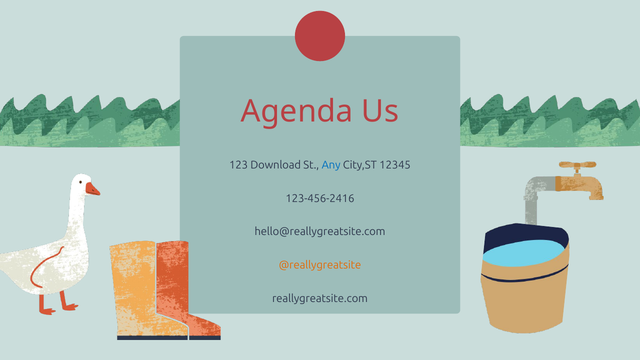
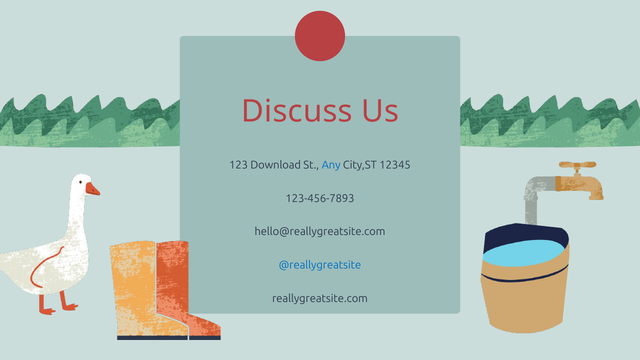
Agenda: Agenda -> Discuss (297, 111)
123-456-2416: 123-456-2416 -> 123-456-7893 (320, 198)
@reallygreatsite colour: orange -> blue (320, 265)
